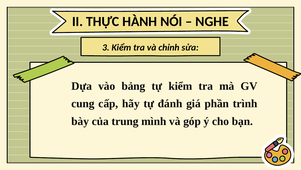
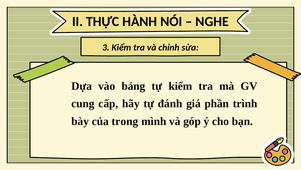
trung: trung -> trong (125, 121)
